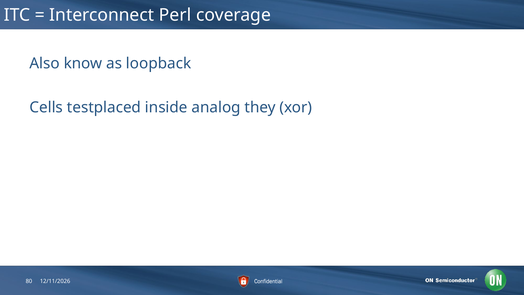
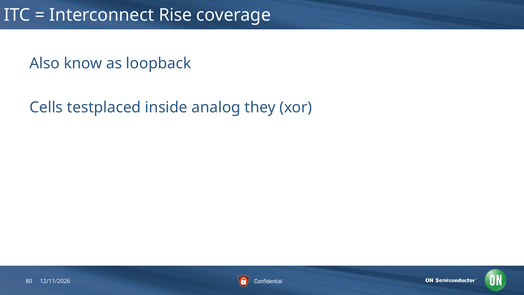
Perl: Perl -> Rise (175, 15)
